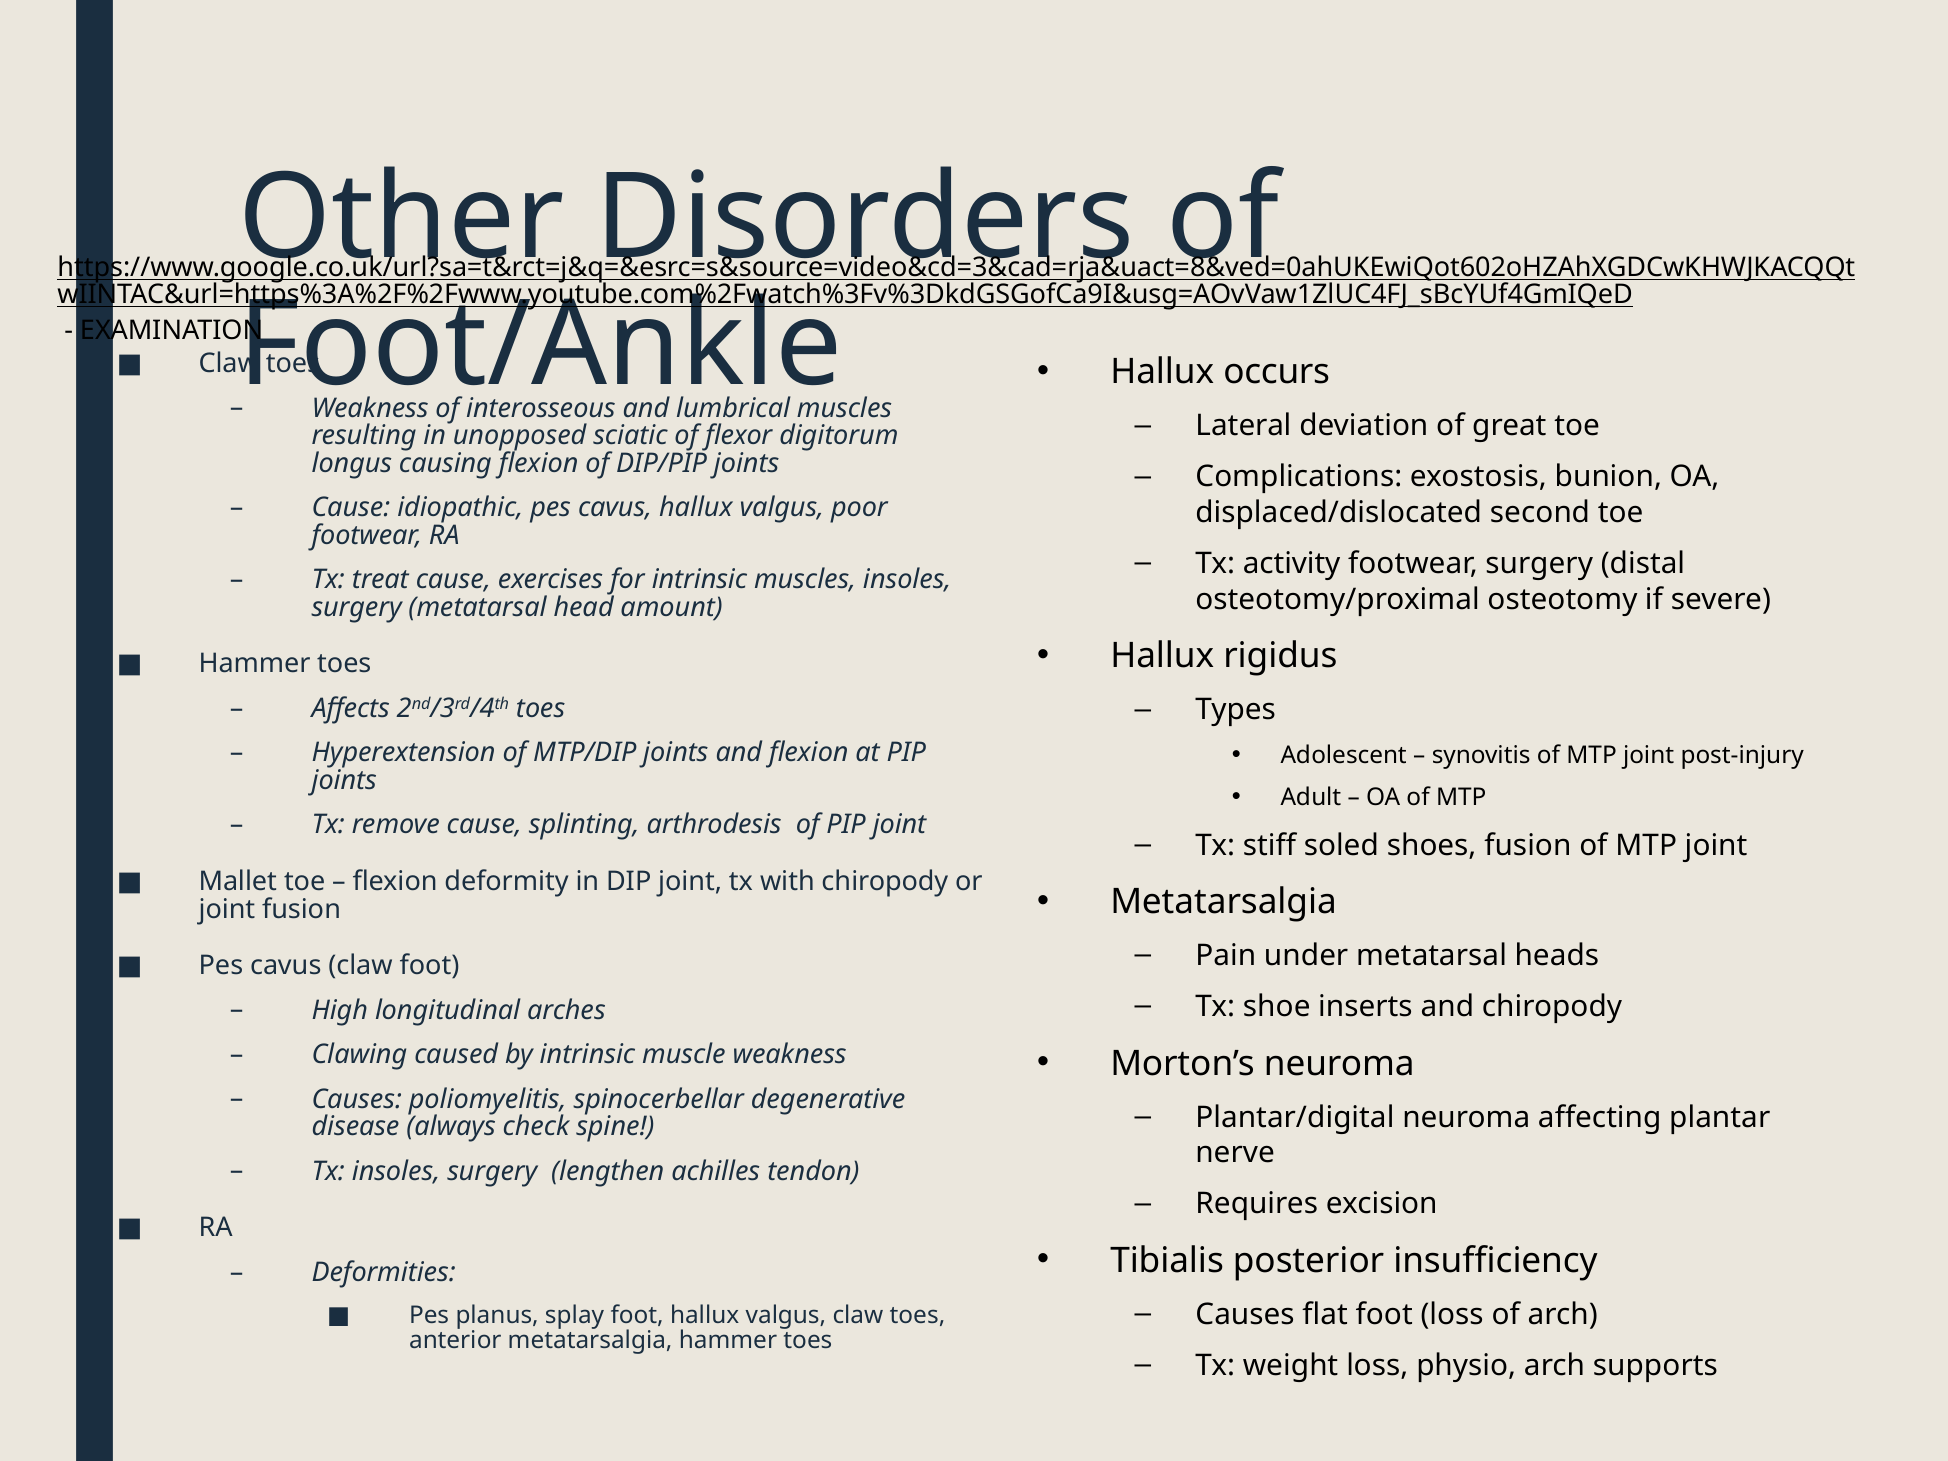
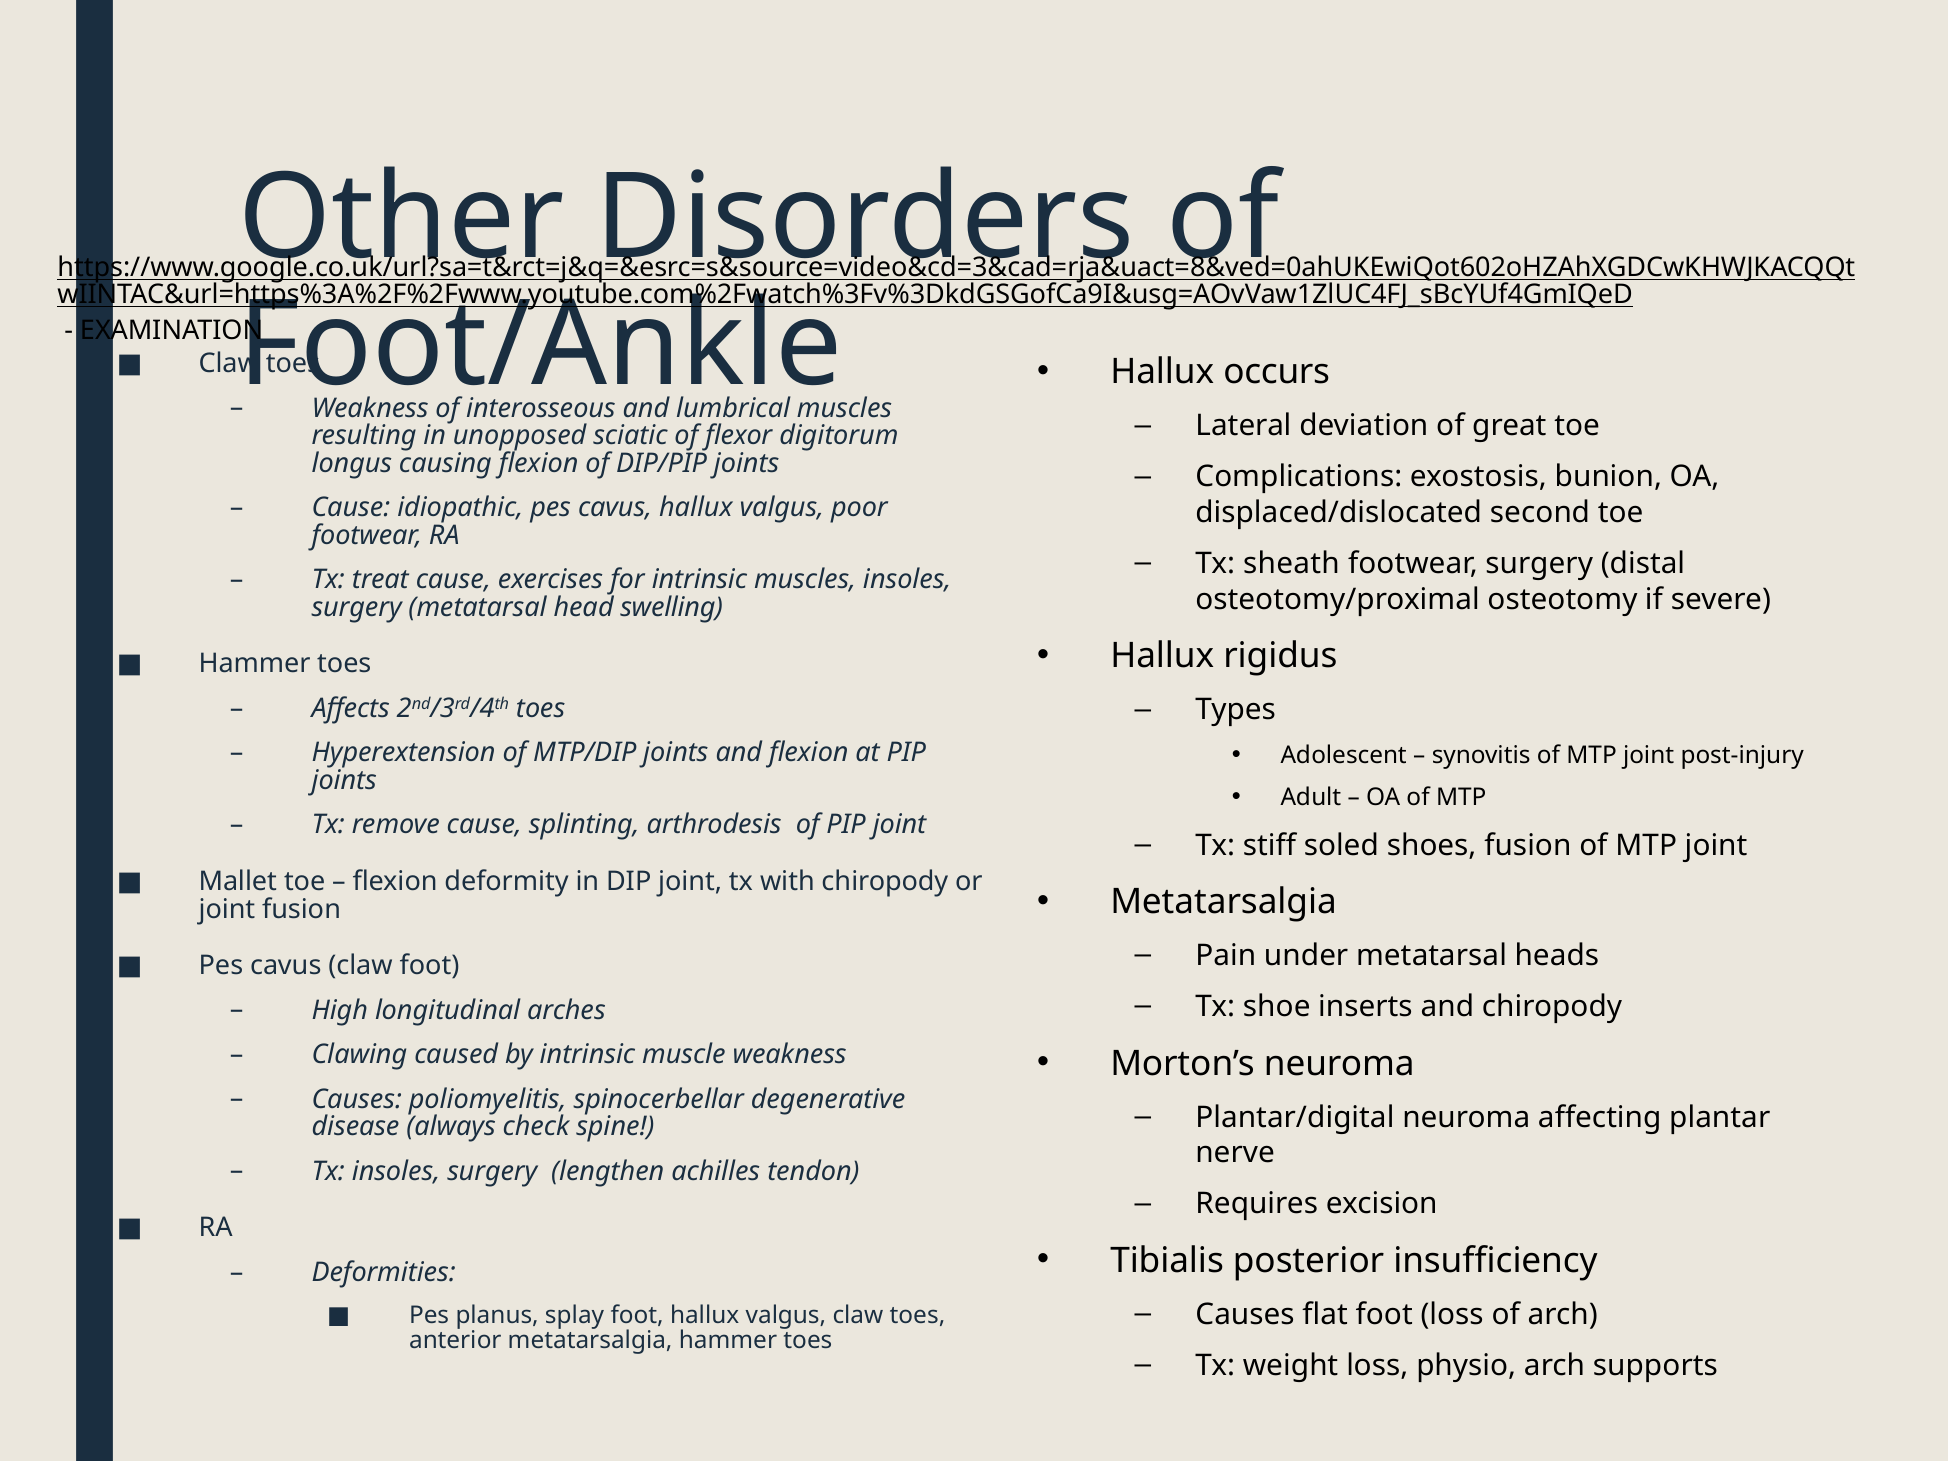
activity: activity -> sheath (1291, 564)
amount: amount -> swelling (672, 607)
